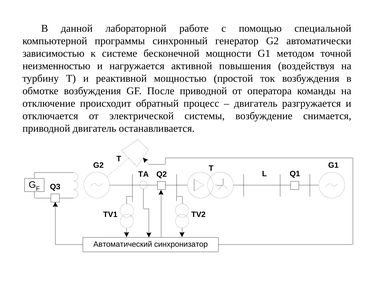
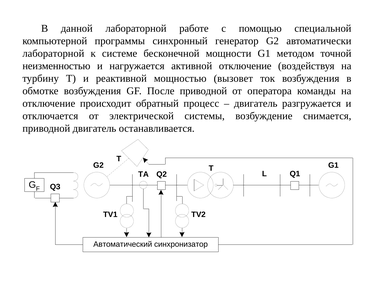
зависимостью: зависимостью -> лабораторной (53, 53)
активной повышения: повышения -> отключение (245, 66)
простой: простой -> вызовет (233, 78)
